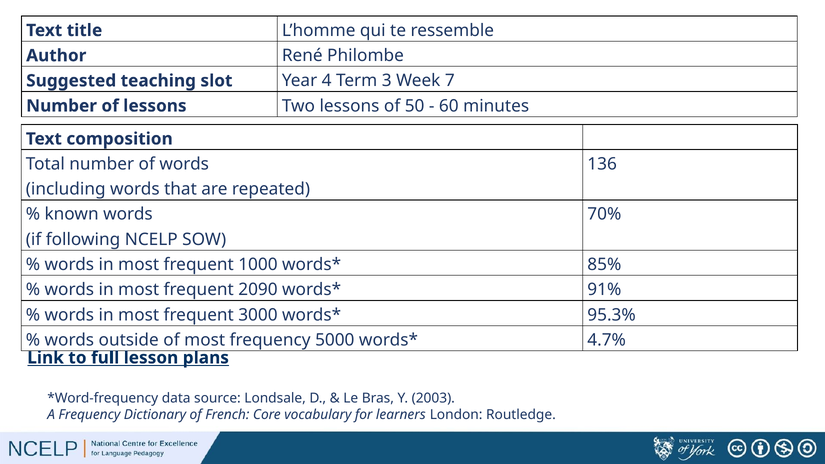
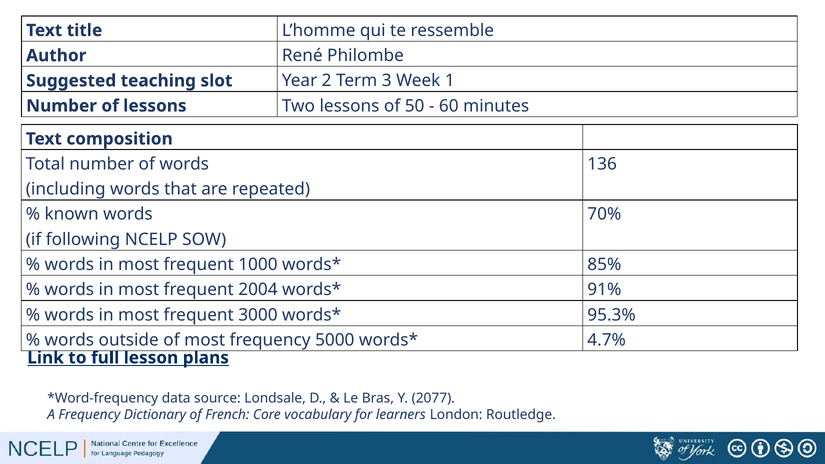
4: 4 -> 2 (327, 81)
7: 7 -> 1 (450, 81)
2090: 2090 -> 2004 (258, 290)
2003: 2003 -> 2077 (433, 398)
